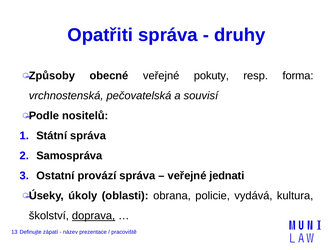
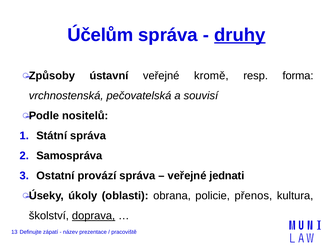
Opatřiti: Opatřiti -> Účelům (100, 35)
druhy underline: none -> present (240, 35)
obecné: obecné -> ústavní (109, 76)
pokuty: pokuty -> kromě (211, 76)
vydává: vydává -> přenos (253, 196)
